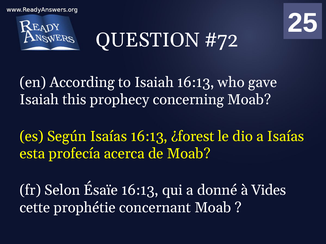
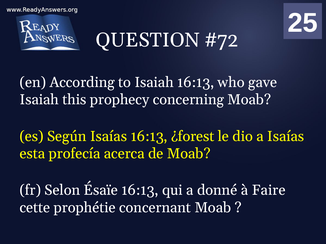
Vides: Vides -> Faire (269, 191)
